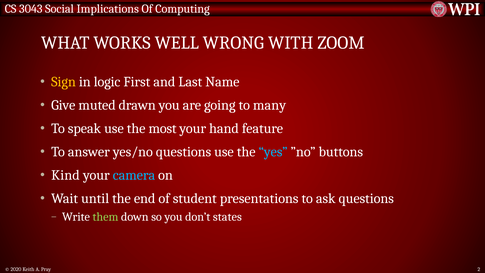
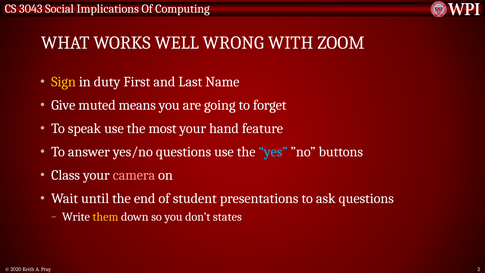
logic: logic -> duty (107, 82)
drawn: drawn -> means (137, 105)
many: many -> forget (270, 105)
Kind: Kind -> Class (66, 175)
camera colour: light blue -> pink (134, 175)
them colour: light green -> yellow (105, 217)
